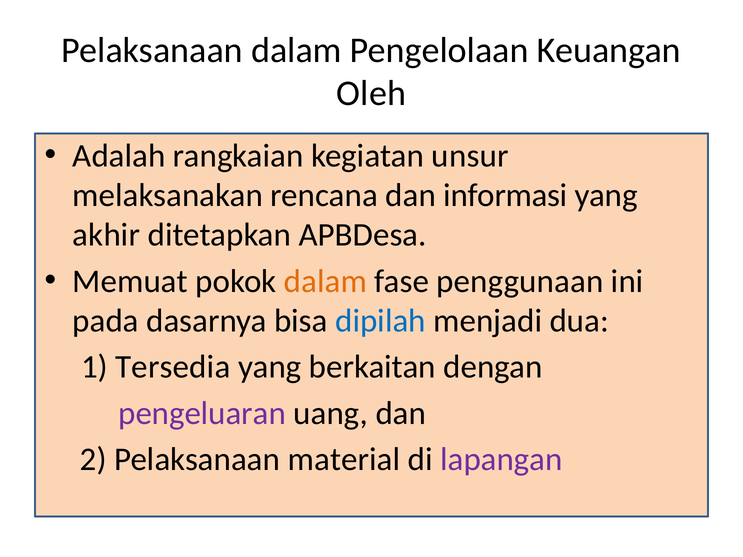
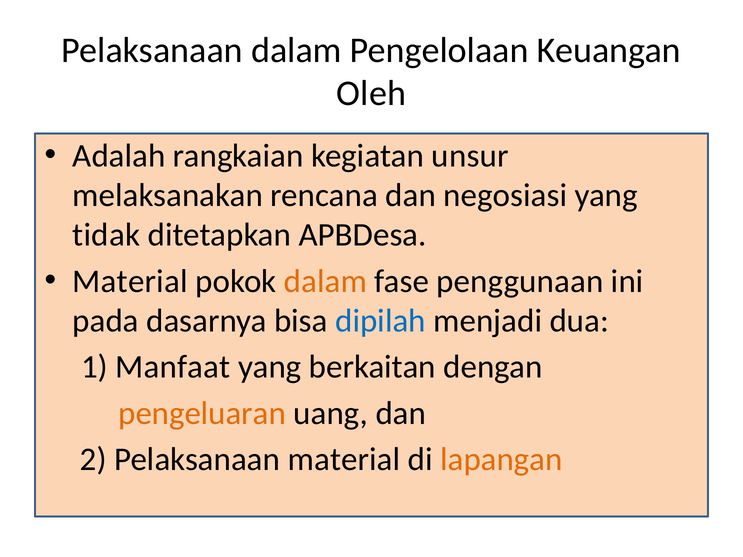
informasi: informasi -> negosiasi (505, 196)
akhir: akhir -> tidak (106, 235)
Memuat: Memuat -> Material (130, 281)
Tersedia: Tersedia -> Manfaat (173, 367)
pengeluaran colour: purple -> orange (202, 414)
lapangan colour: purple -> orange (501, 460)
